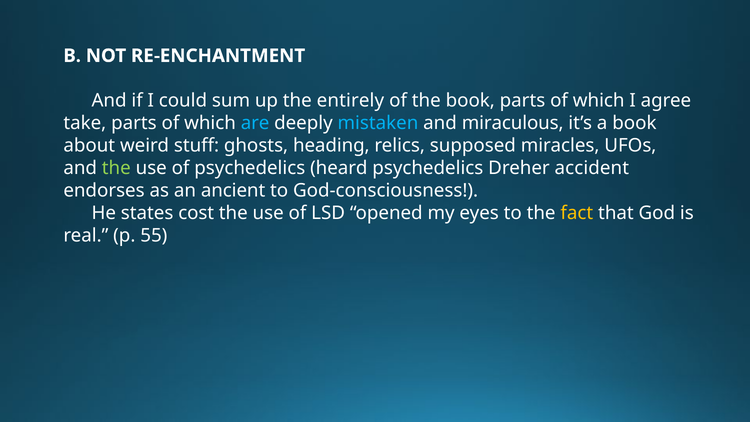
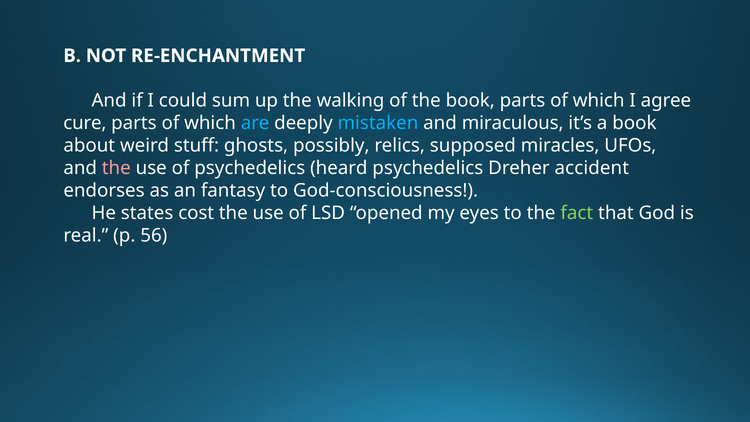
entirely: entirely -> walking (351, 101)
take: take -> cure (85, 123)
heading: heading -> possibly (331, 146)
the colour: light green -> pink (116, 168)
ancient: ancient -> fantasy (233, 191)
fact colour: yellow -> light green (577, 213)
55: 55 -> 56 (154, 236)
